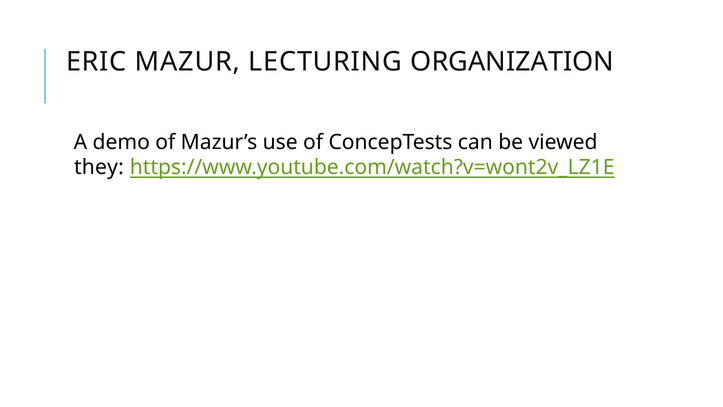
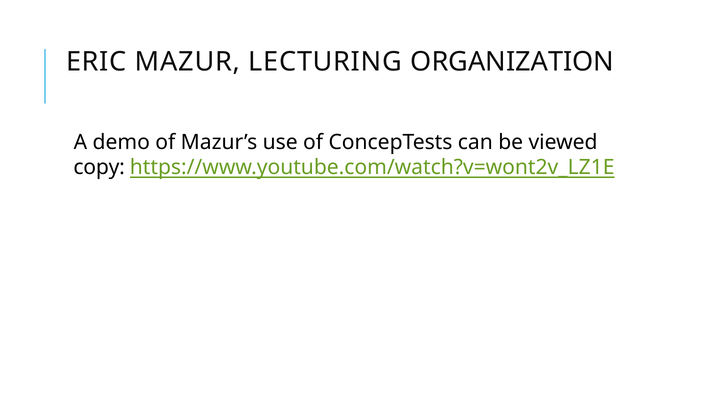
they: they -> copy (99, 167)
